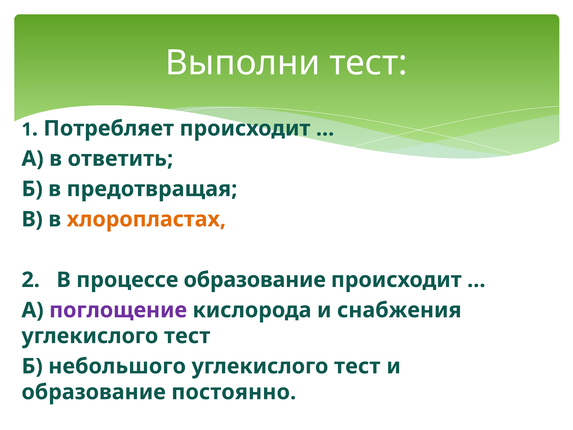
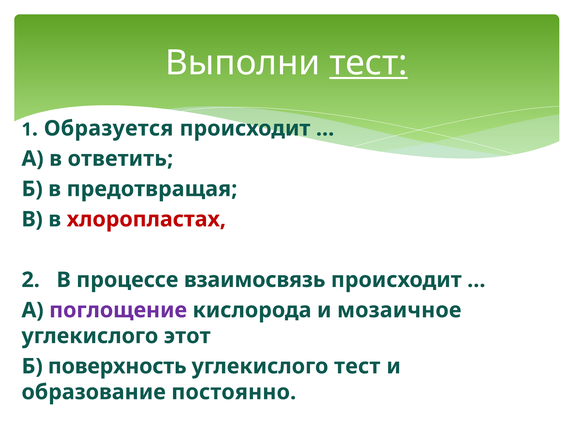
тест underline: none -> present (369, 63)
Потребляет: Потребляет -> Образуется (109, 128)
хлоропластах colour: orange -> red (146, 219)
процессе образование: образование -> взаимосвязь (255, 280)
снабжения: снабжения -> мозаичное (399, 310)
тест: тест -> этот (187, 336)
небольшого: небольшого -> поверхность (117, 366)
